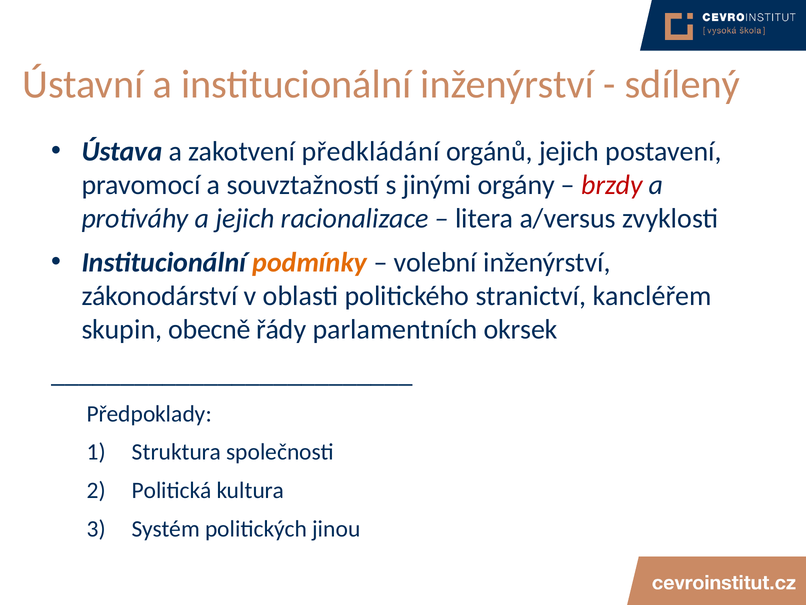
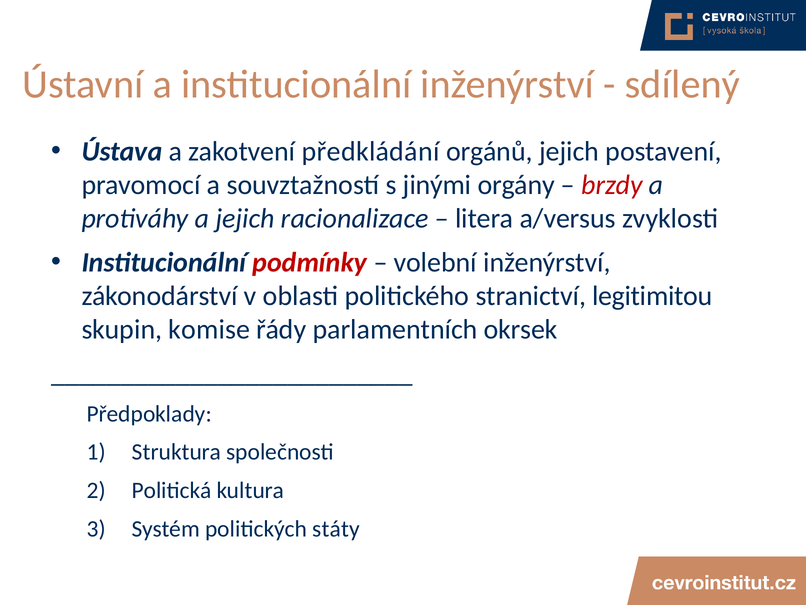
podmínky colour: orange -> red (310, 262)
kancléřem: kancléřem -> legitimitou (652, 296)
obecně: obecně -> komise (209, 329)
jinou: jinou -> státy (336, 528)
